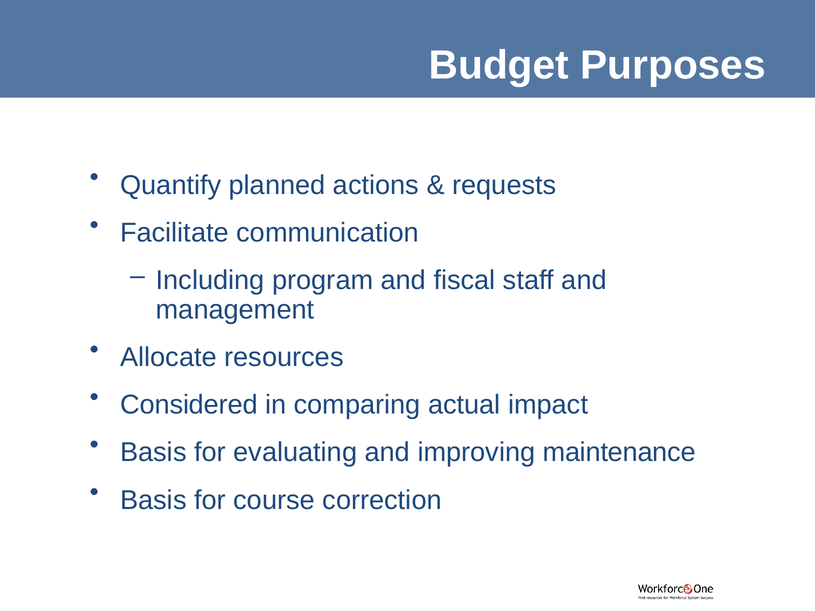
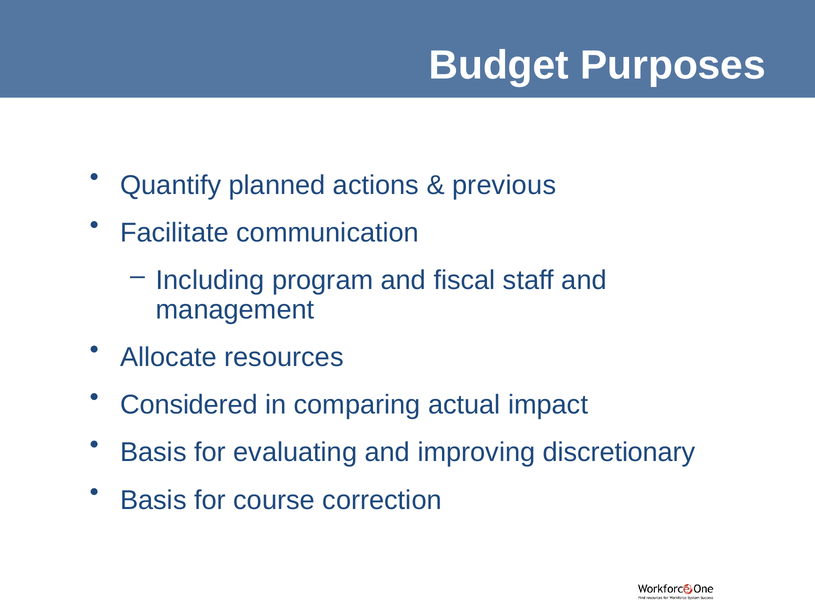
requests: requests -> previous (504, 185)
maintenance: maintenance -> discretionary (619, 453)
